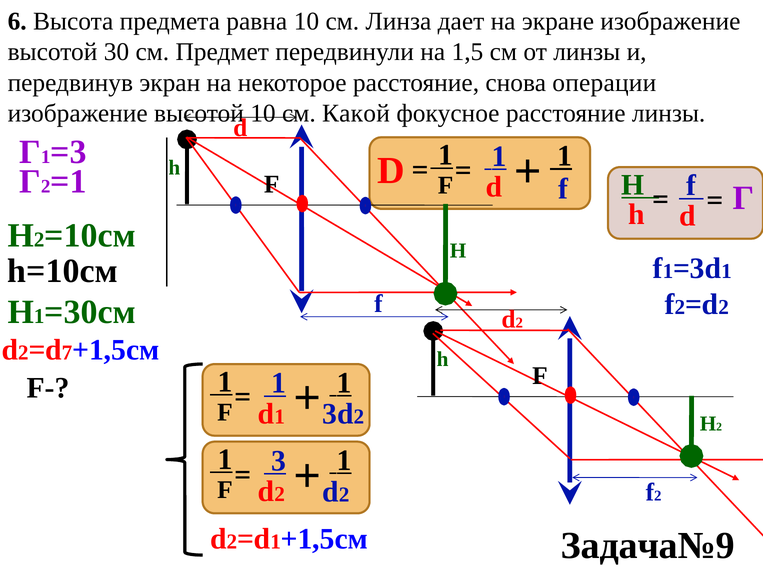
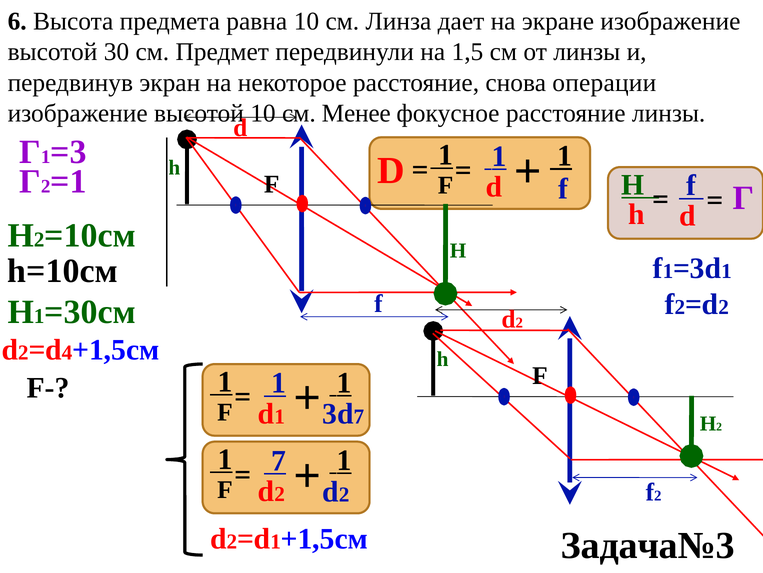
Какой: Какой -> Менее (356, 113)
7: 7 -> 4 (67, 352)
2: 2 -> 7 (359, 416)
3: 3 -> 7 (279, 460)
Задача№9: Задача№9 -> Задача№3 (648, 545)
